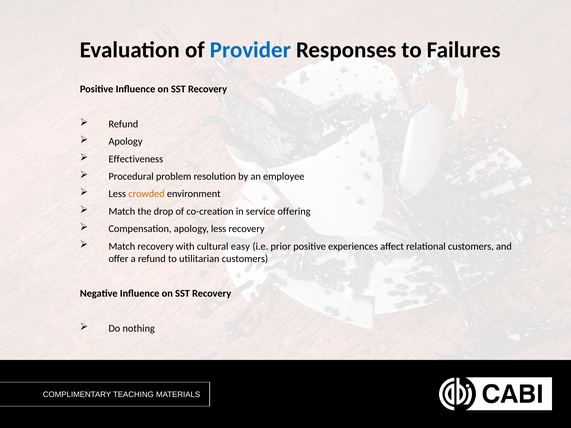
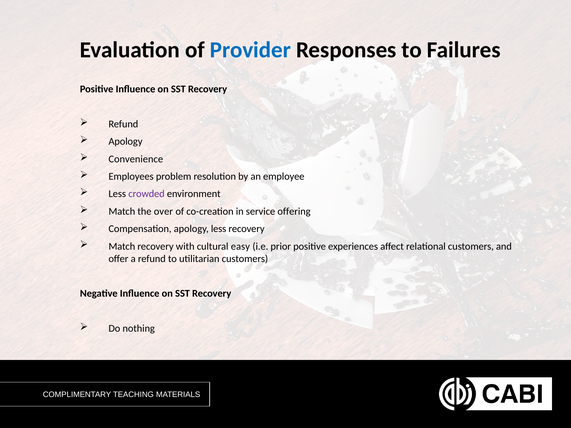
Effectiveness: Effectiveness -> Convenience (136, 159)
Procedural: Procedural -> Employees (131, 177)
crowded colour: orange -> purple (146, 194)
drop: drop -> over (163, 211)
